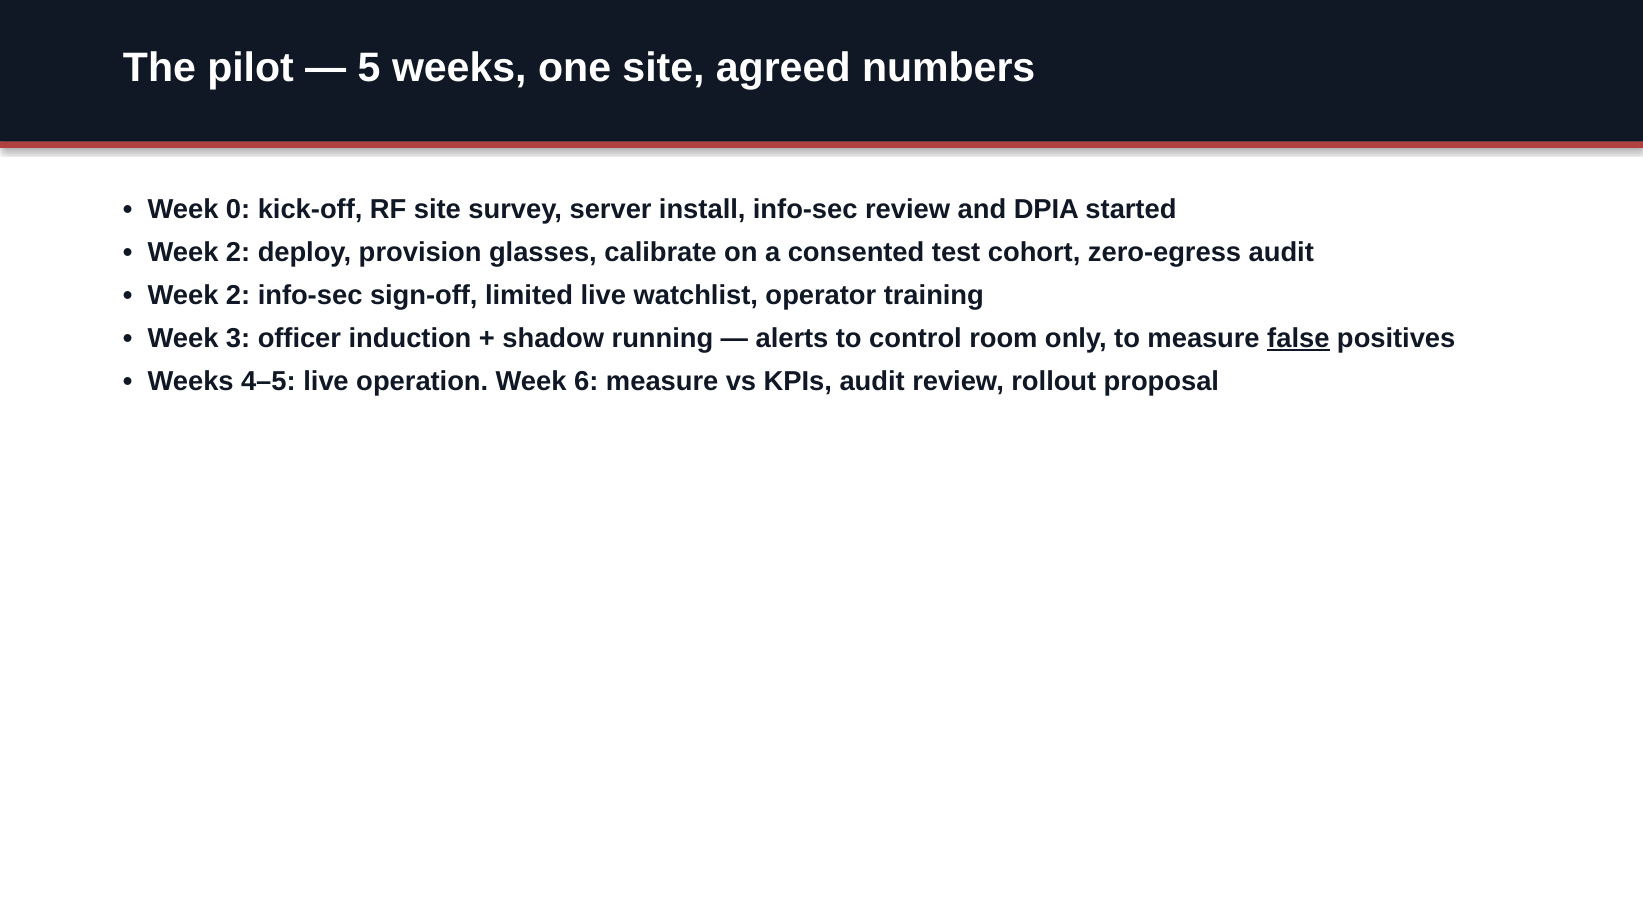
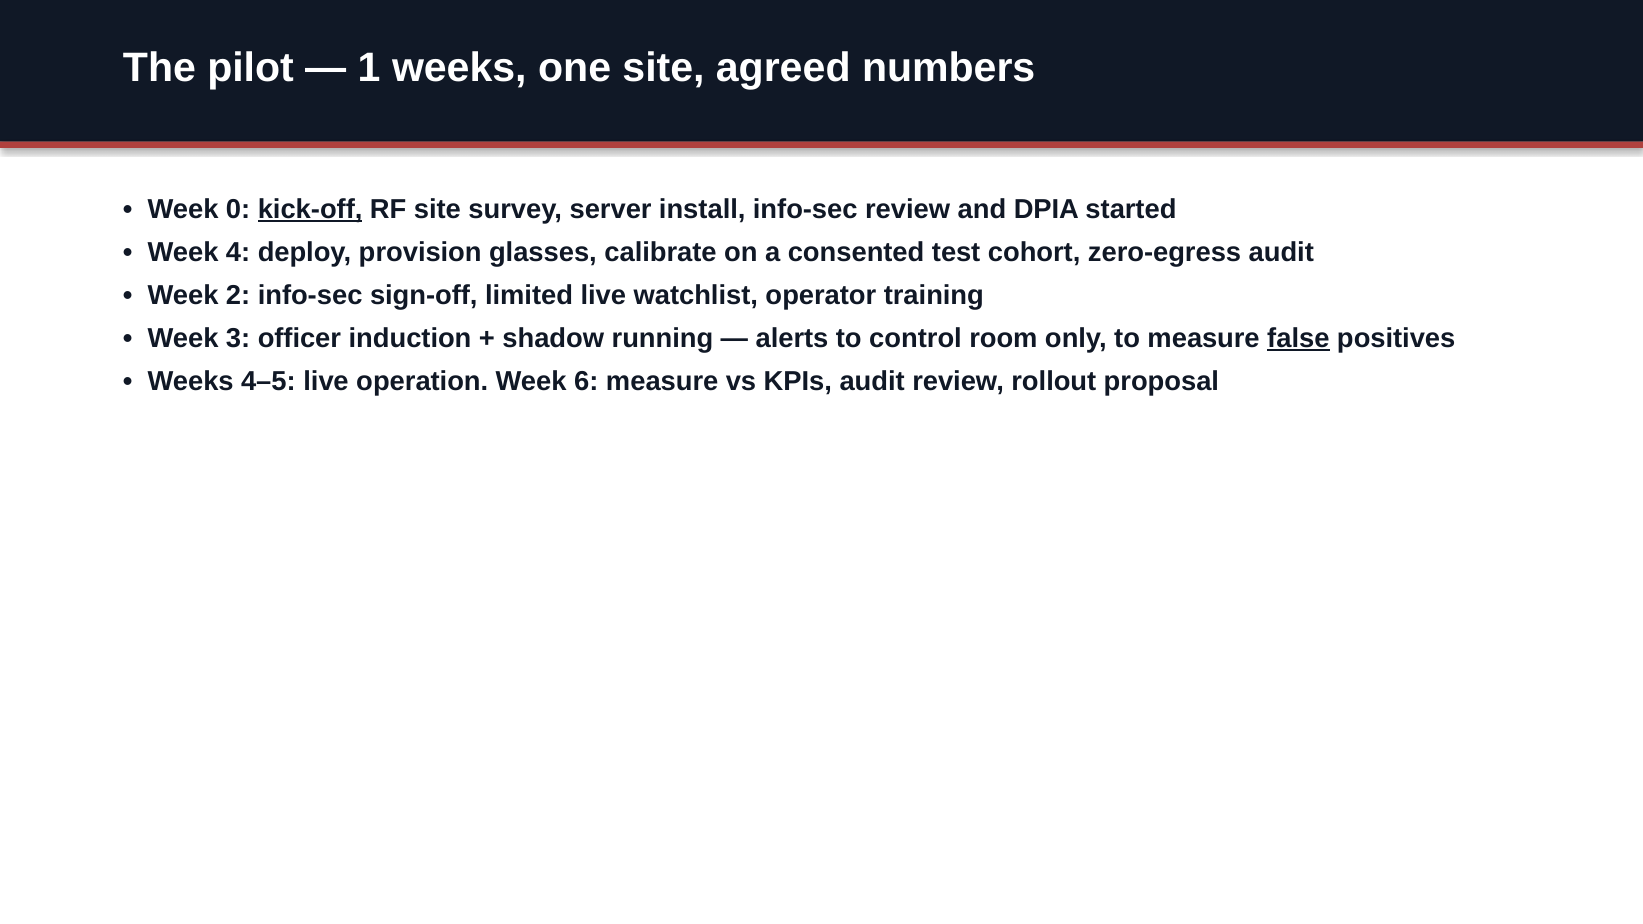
5: 5 -> 1 (369, 68)
kick-off underline: none -> present (310, 209)
2: 2 -> 4 (238, 252)
